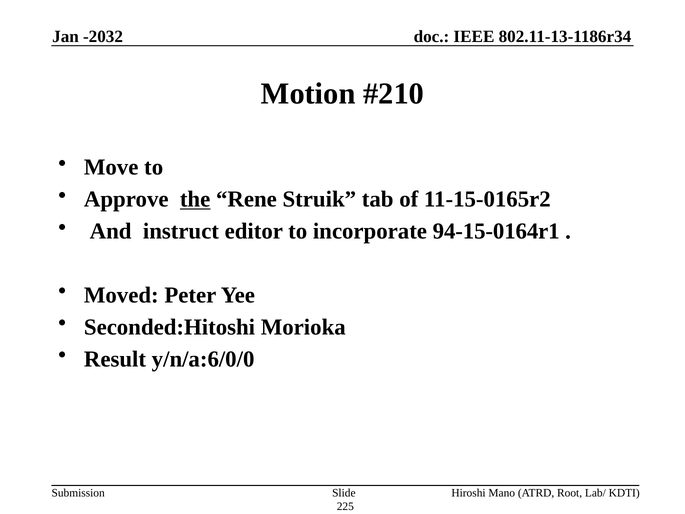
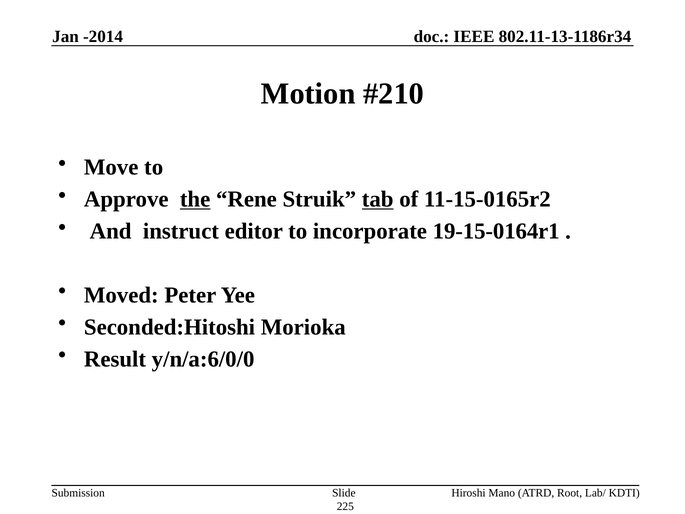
-2032: -2032 -> -2014 (103, 37)
tab underline: none -> present (378, 199)
94-15-0164r1: 94-15-0164r1 -> 19-15-0164r1 (496, 231)
